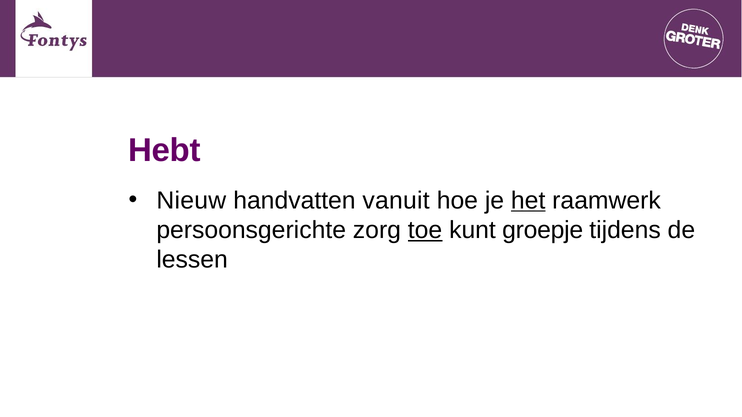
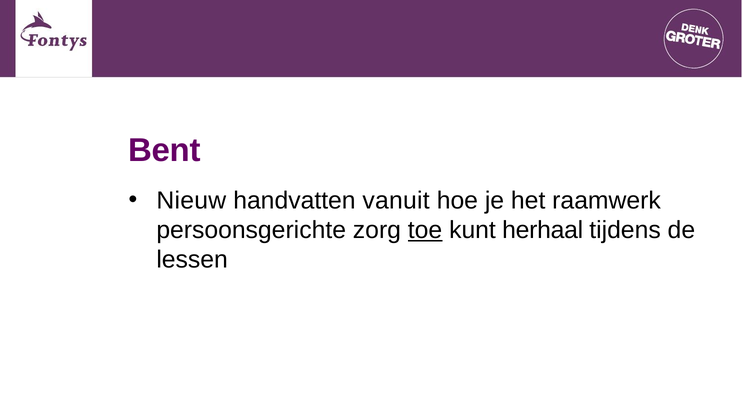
Hebt: Hebt -> Bent (164, 151)
het underline: present -> none (528, 201)
groepje: groepje -> herhaal (543, 230)
